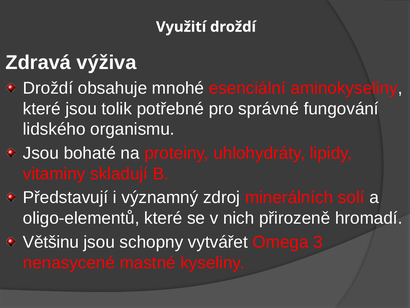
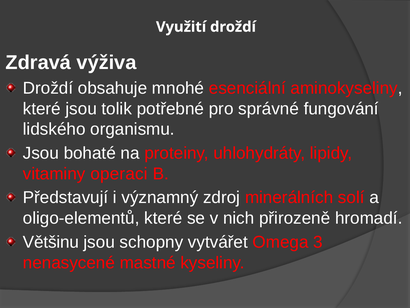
skladují: skladují -> operaci (119, 173)
